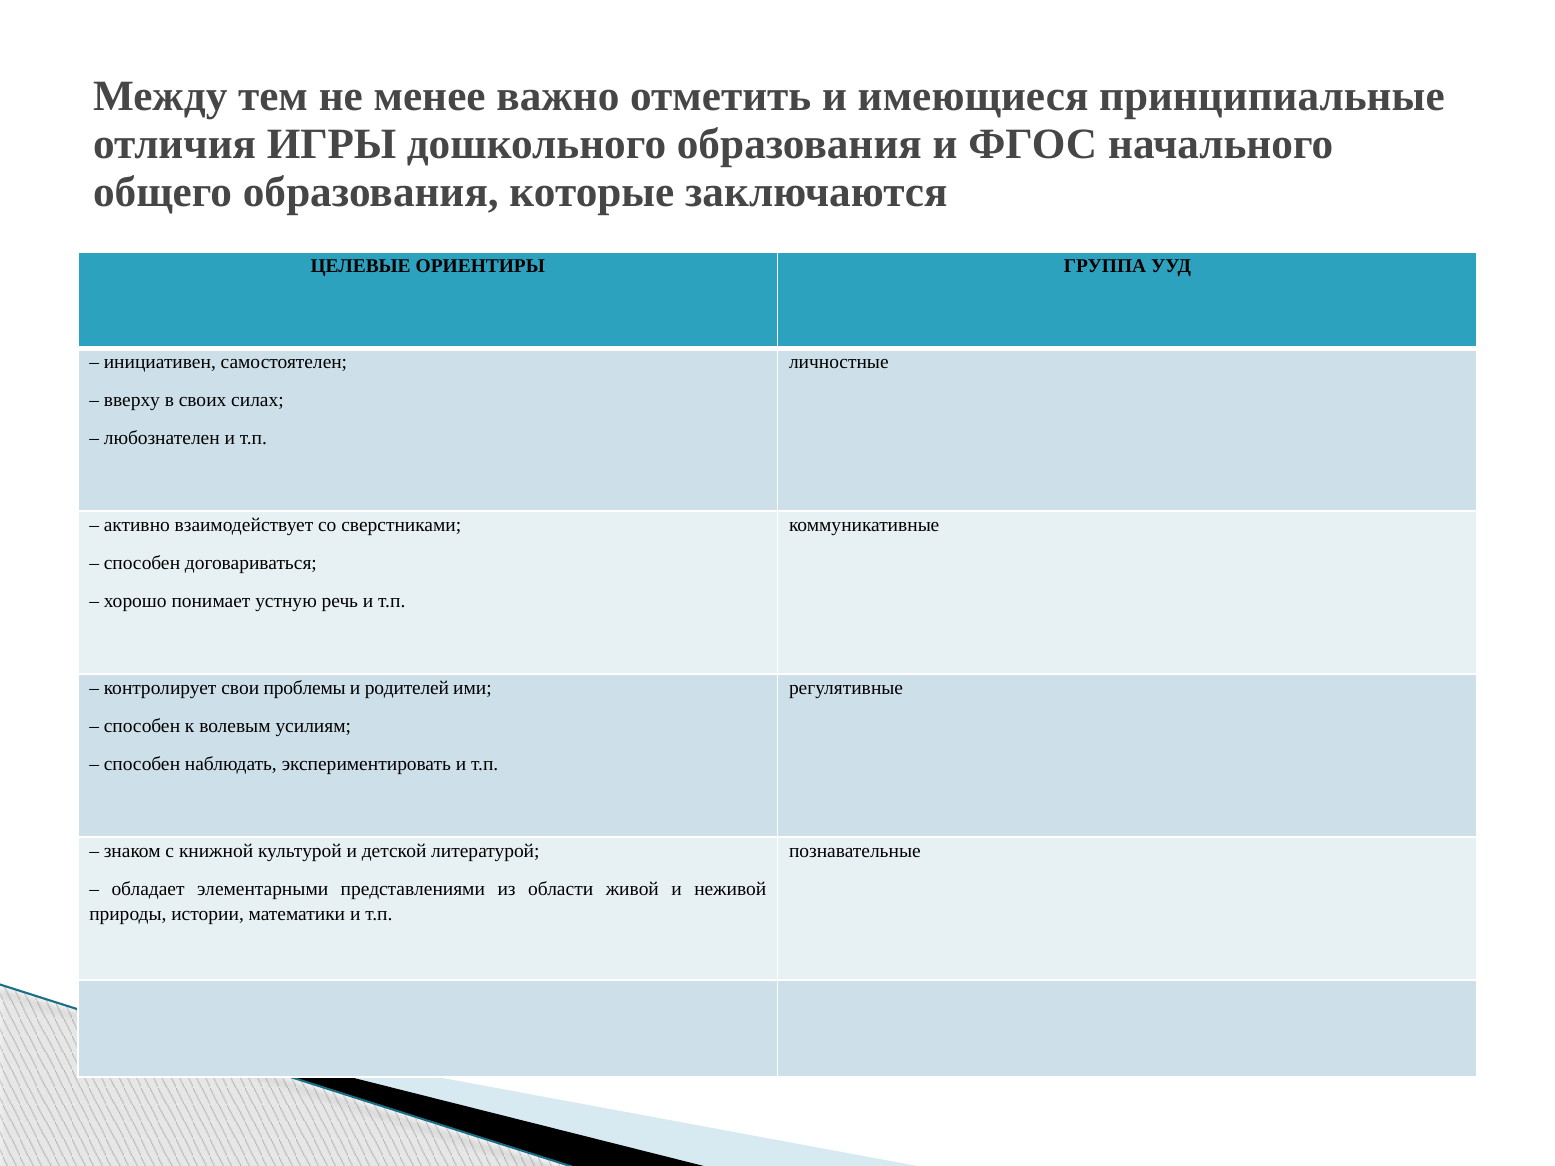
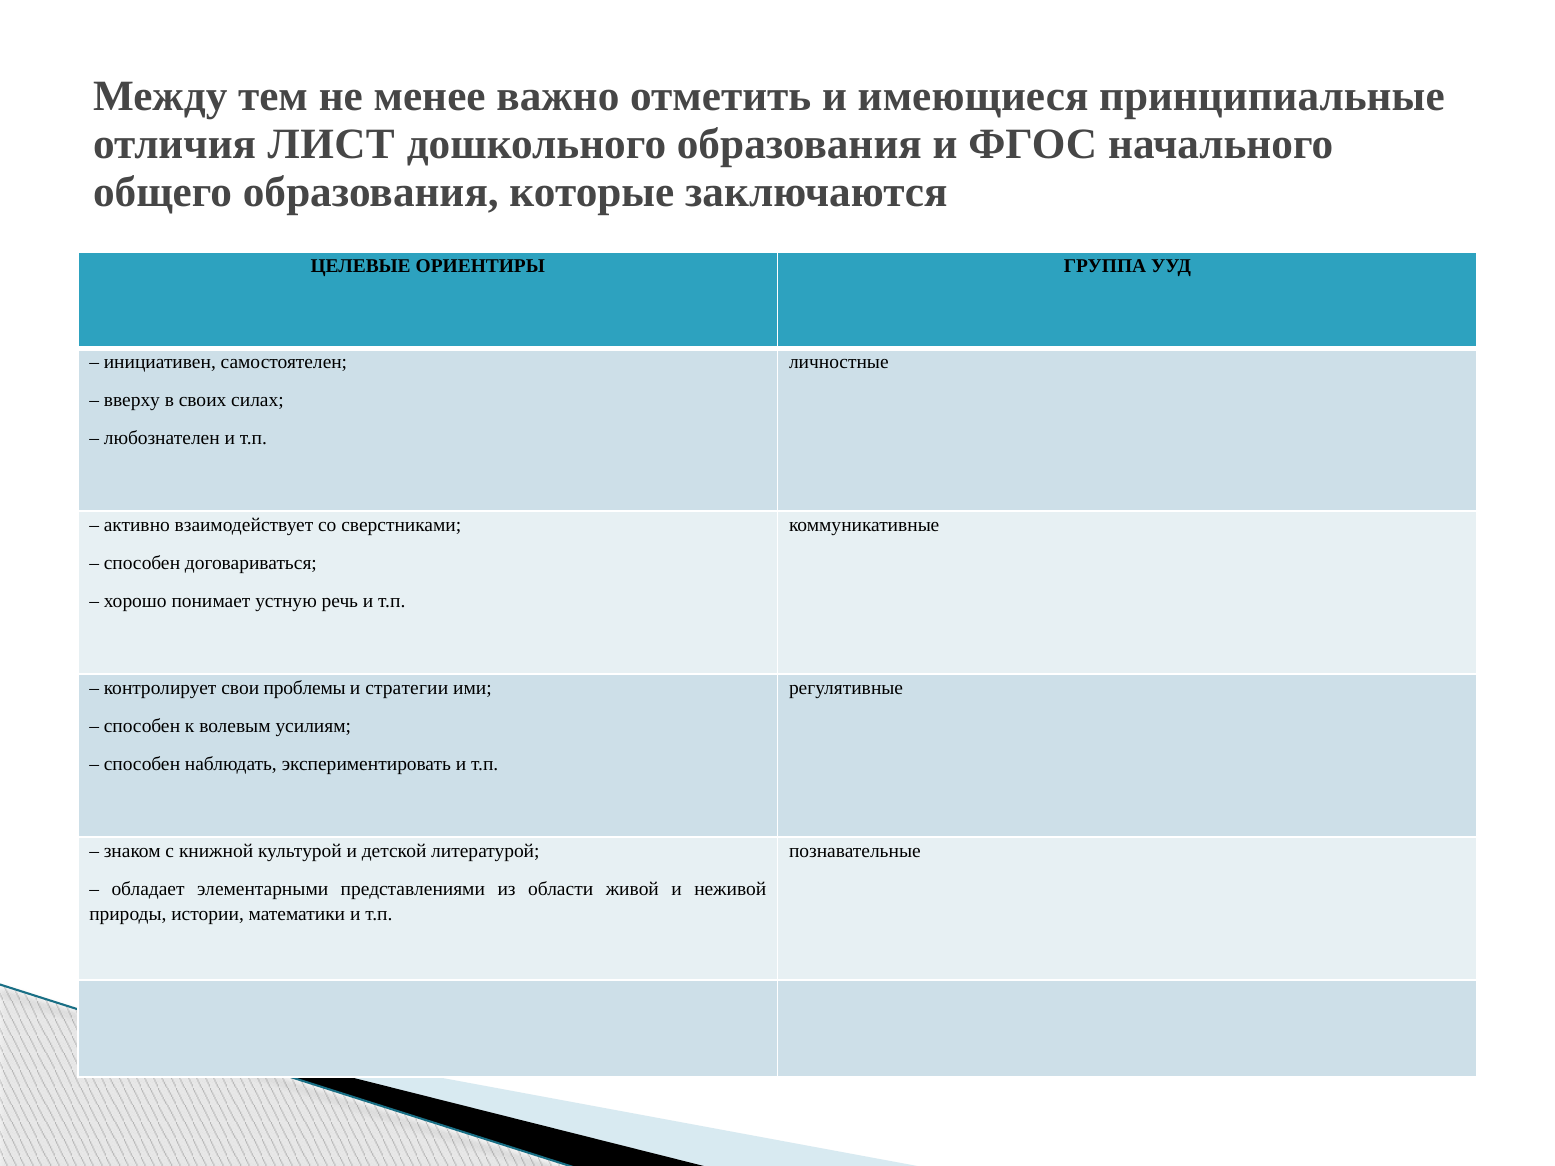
ИГРЫ: ИГРЫ -> ЛИСТ (331, 144)
родителей: родителей -> стратегии (407, 689)
